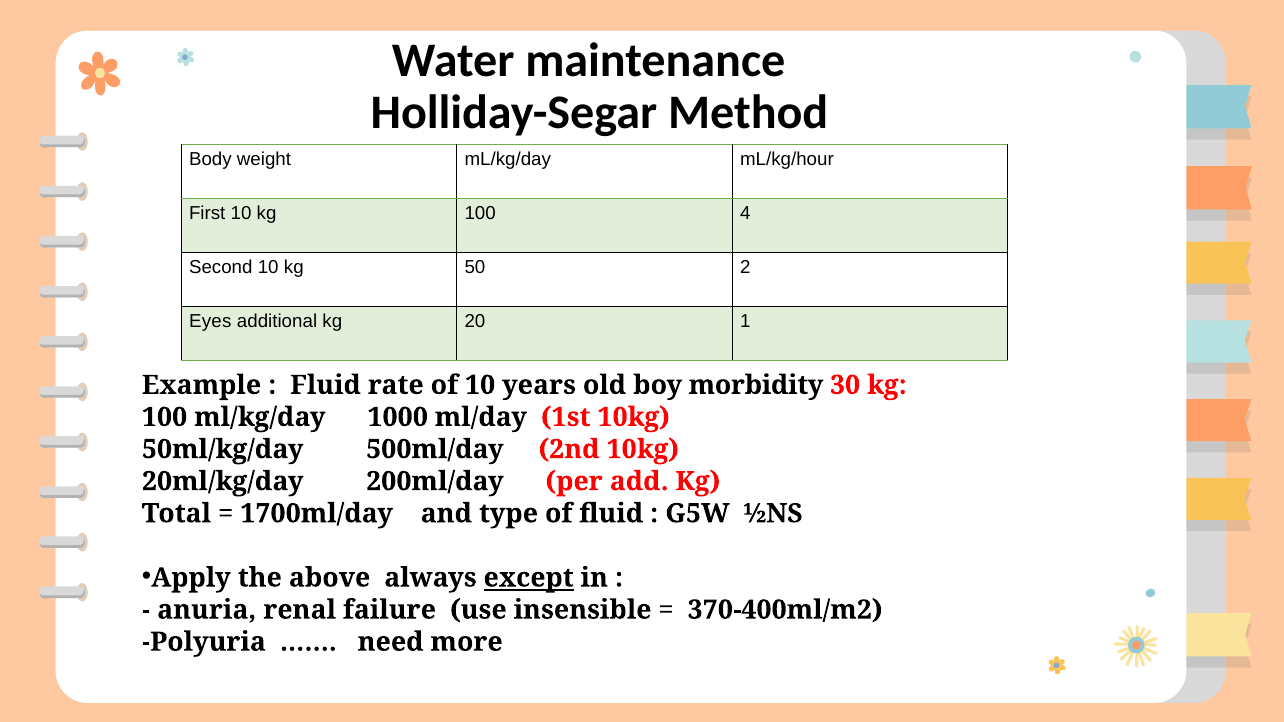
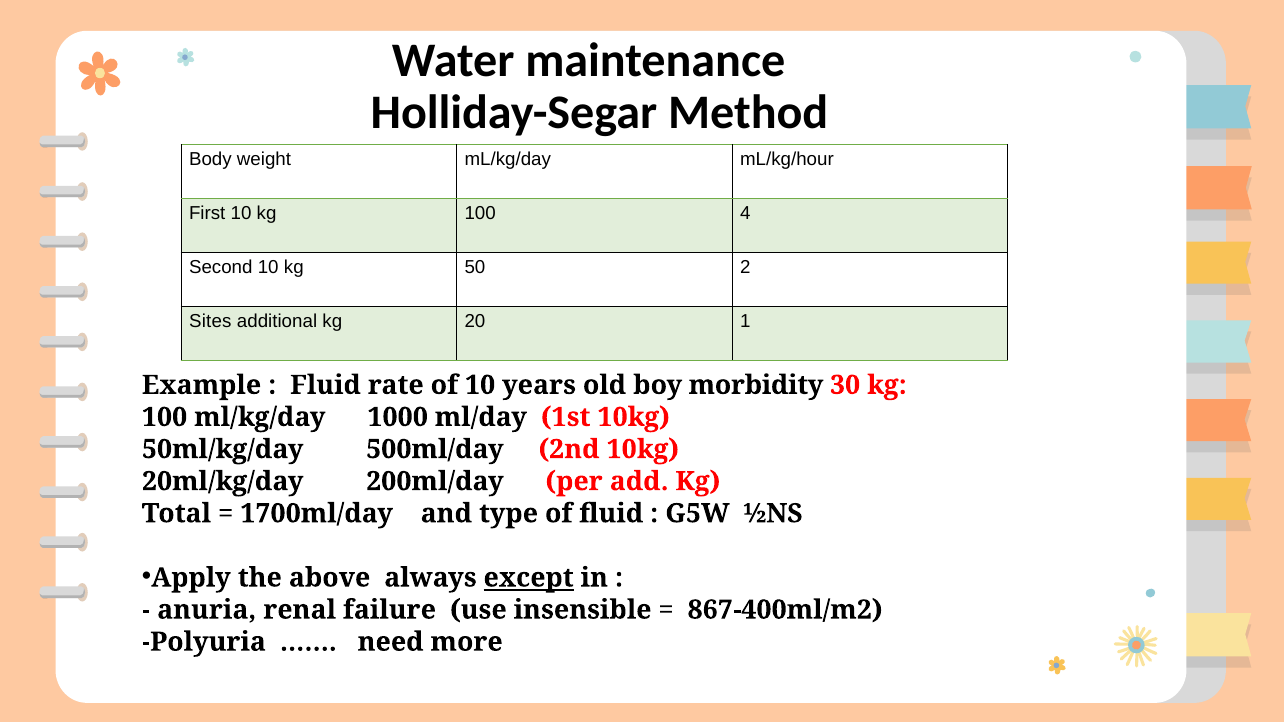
Eyes: Eyes -> Sites (210, 321)
370-400ml/m2: 370-400ml/m2 -> 867-400ml/m2 (785, 610)
